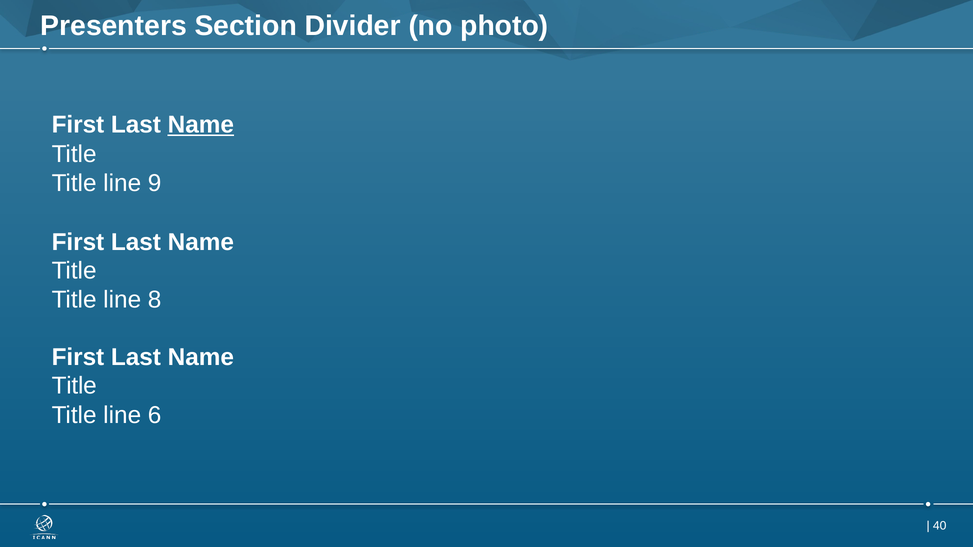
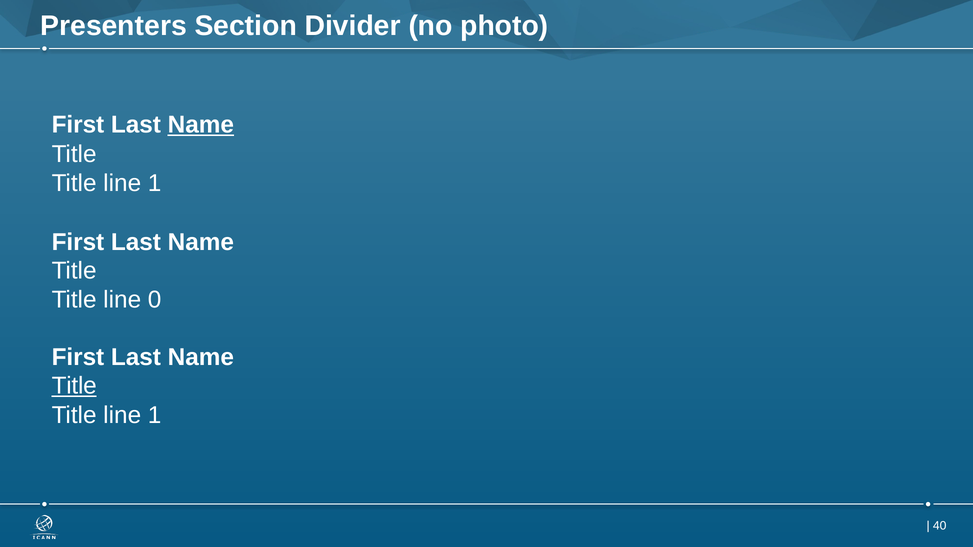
9: 9 -> 1 (155, 183)
8: 8 -> 0 (155, 300)
Title underline: none -> present (74, 386)
6: 6 -> 1 (155, 415)
